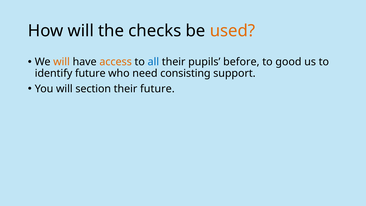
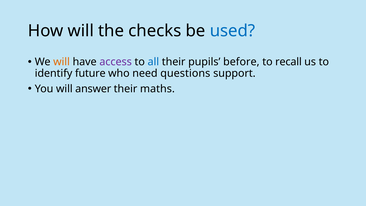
used colour: orange -> blue (233, 31)
access colour: orange -> purple (116, 62)
good: good -> recall (289, 62)
consisting: consisting -> questions (185, 73)
section: section -> answer (93, 89)
their future: future -> maths (157, 89)
